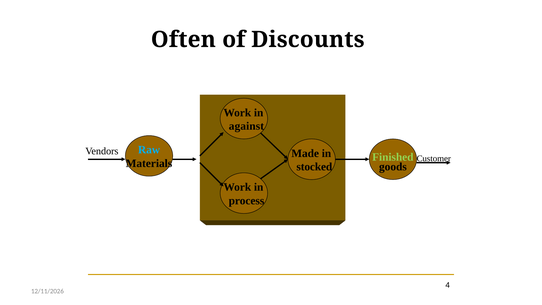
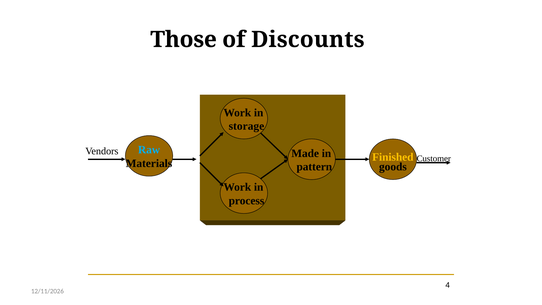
Often: Often -> Those (184, 40)
against: against -> storage (246, 126)
Finished colour: light green -> yellow (393, 157)
stocked: stocked -> pattern (314, 167)
